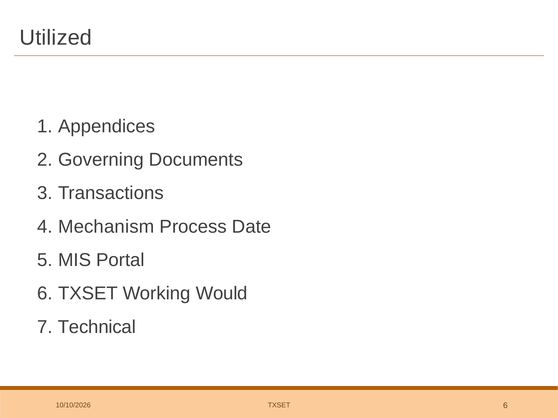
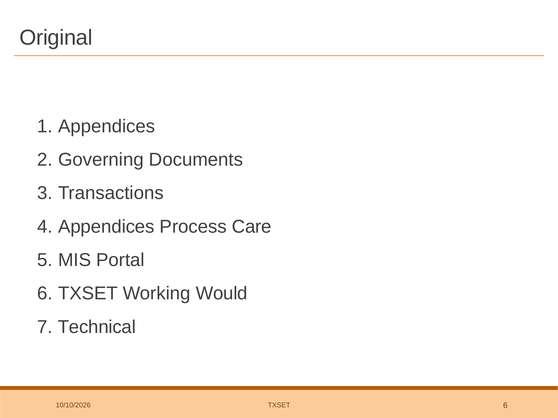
Utilized: Utilized -> Original (56, 38)
Mechanism: Mechanism -> Appendices (106, 227)
Date: Date -> Care (252, 227)
